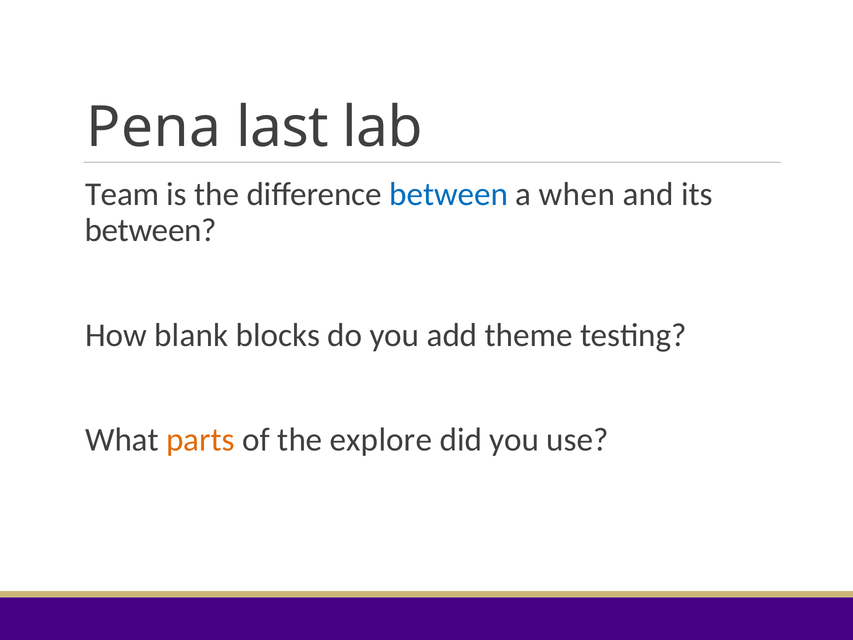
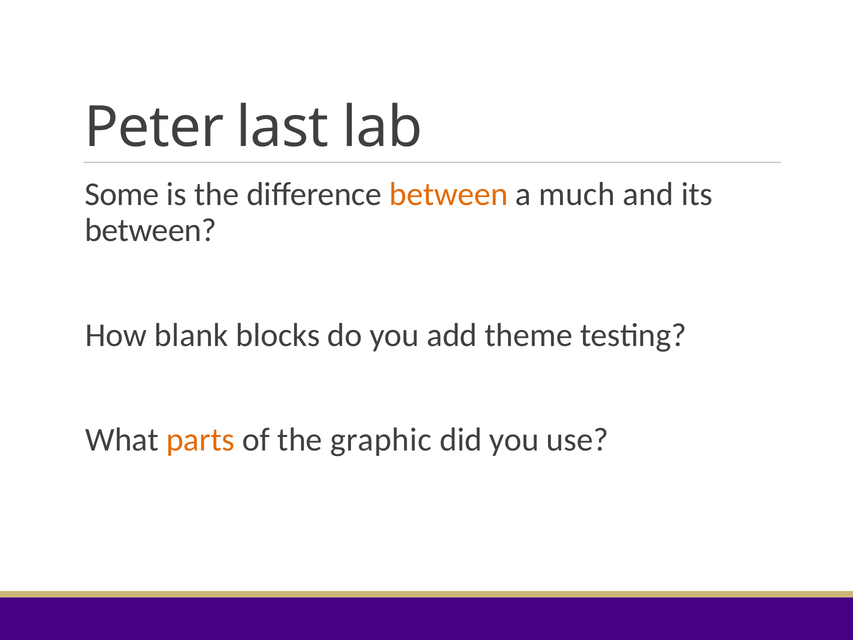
Pena: Pena -> Peter (154, 127)
Team: Team -> Some (122, 194)
between colour: blue -> orange (449, 194)
when: when -> much (577, 194)
explore: explore -> graphic (381, 440)
